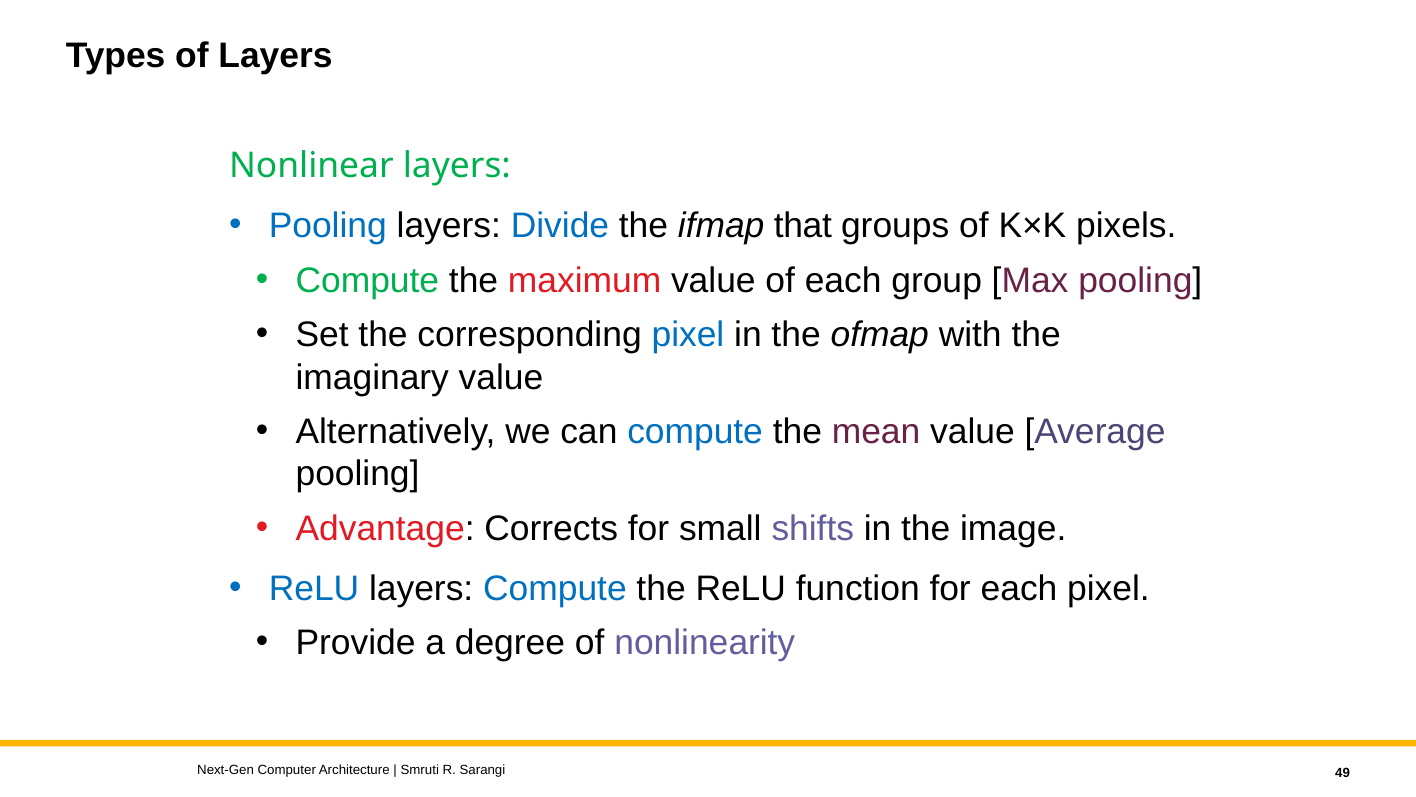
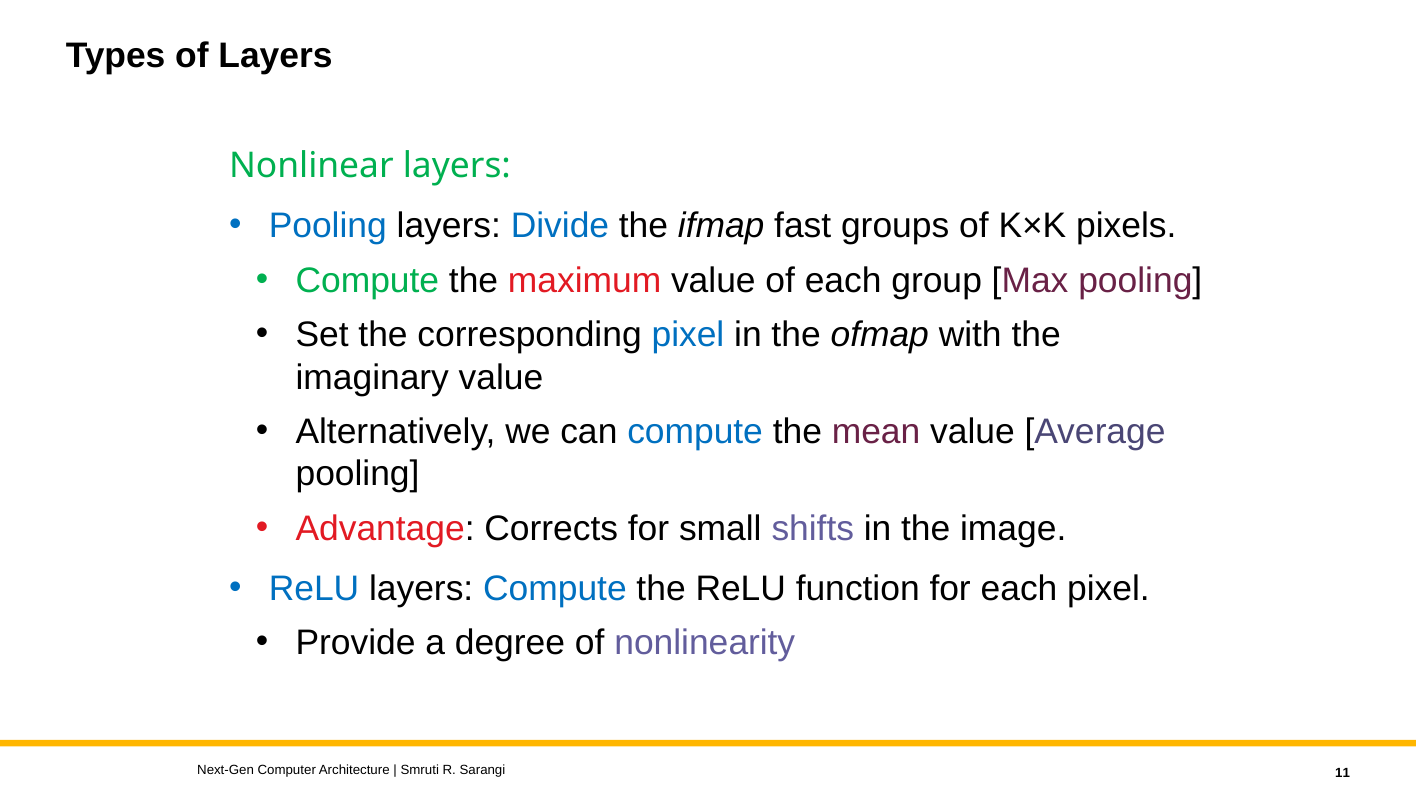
that: that -> fast (803, 226)
49: 49 -> 11 (1343, 772)
